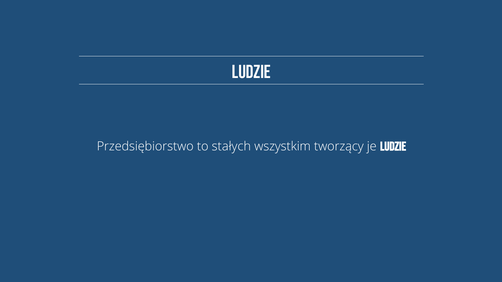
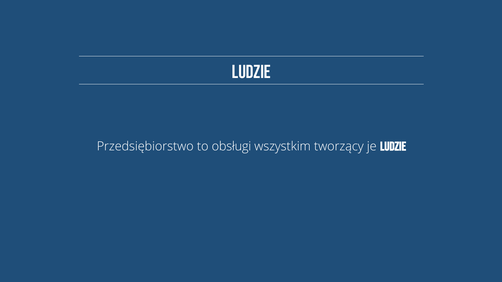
stałych: stałych -> obsługi (231, 147)
